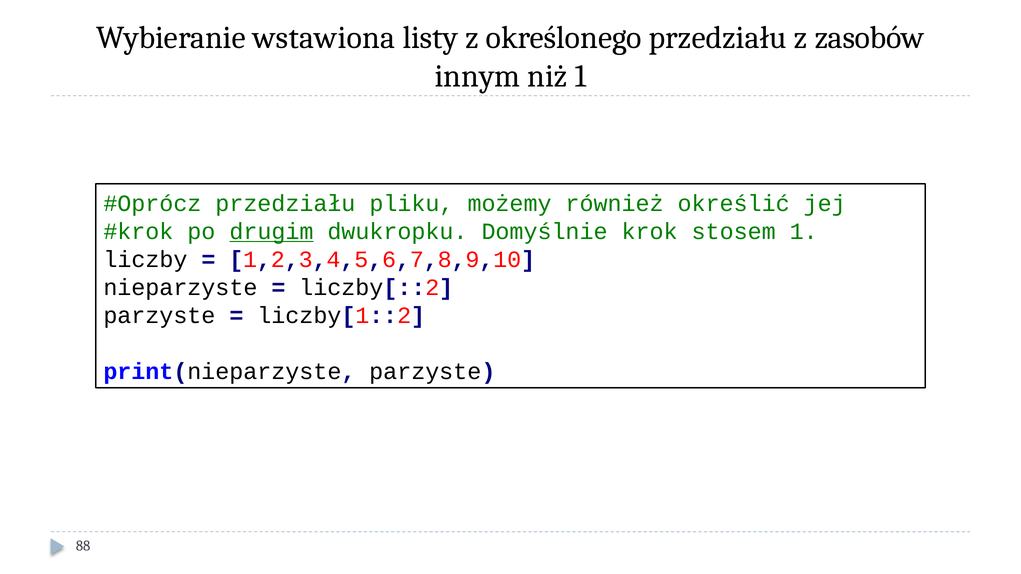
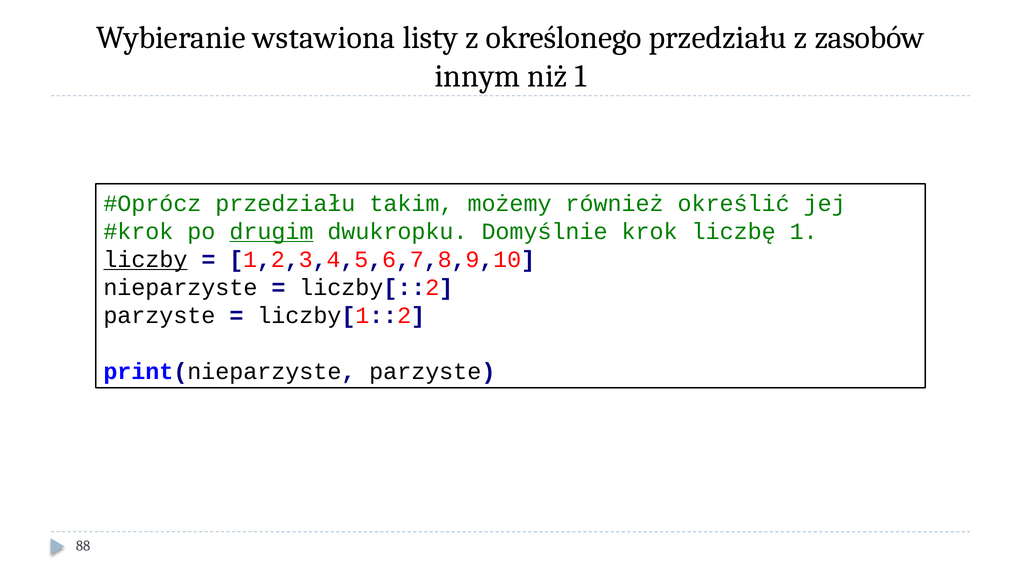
pliku: pliku -> takim (411, 203)
stosem: stosem -> liczbę (734, 232)
liczby underline: none -> present (145, 260)
